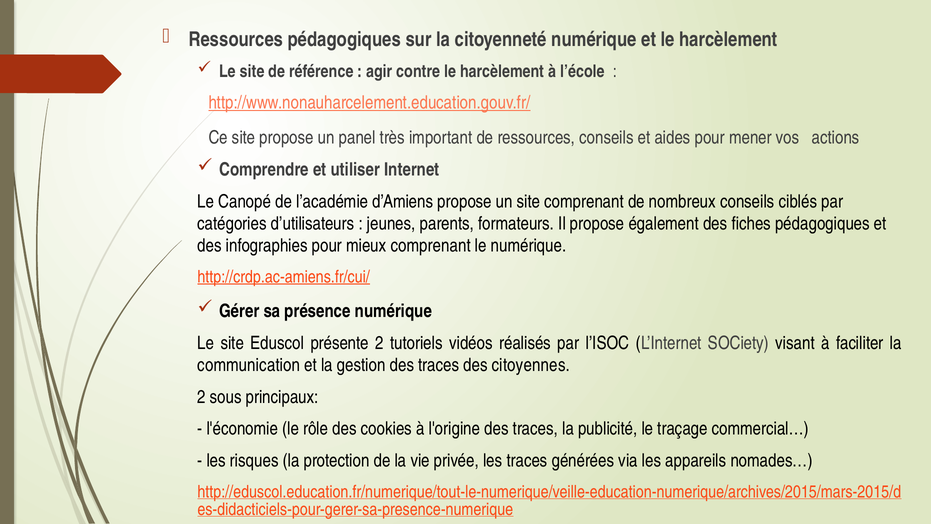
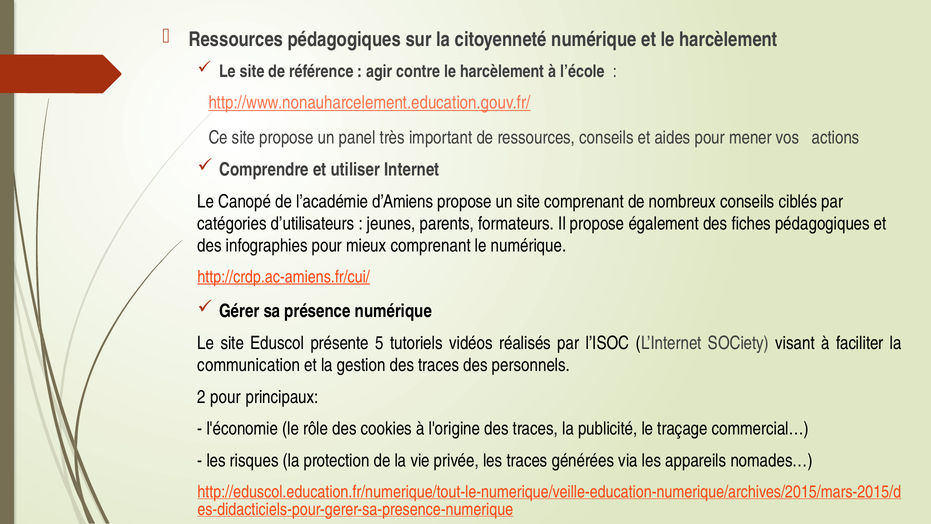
présente 2: 2 -> 5 (380, 343)
citoyennes: citoyennes -> personnels (531, 365)
2 sous: sous -> pour (226, 397)
